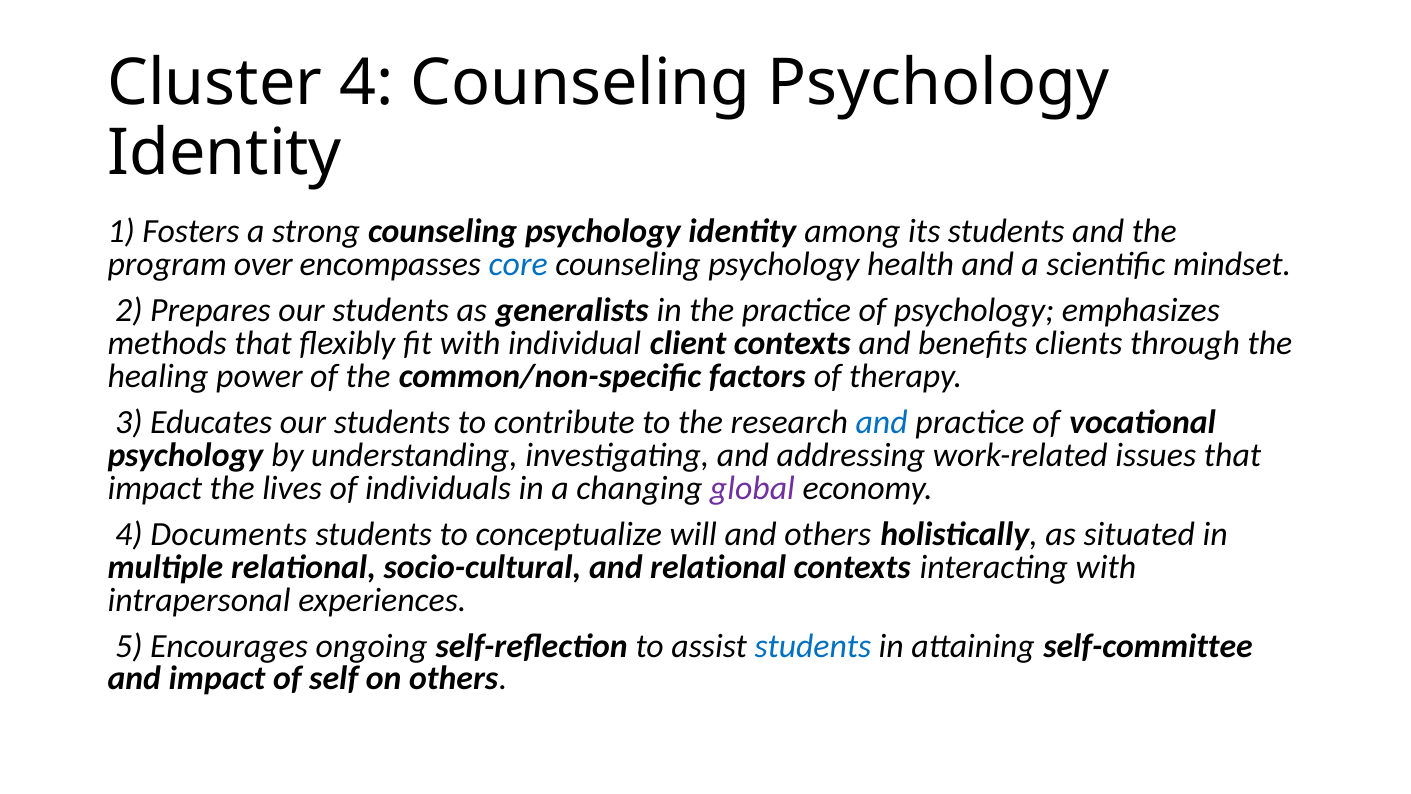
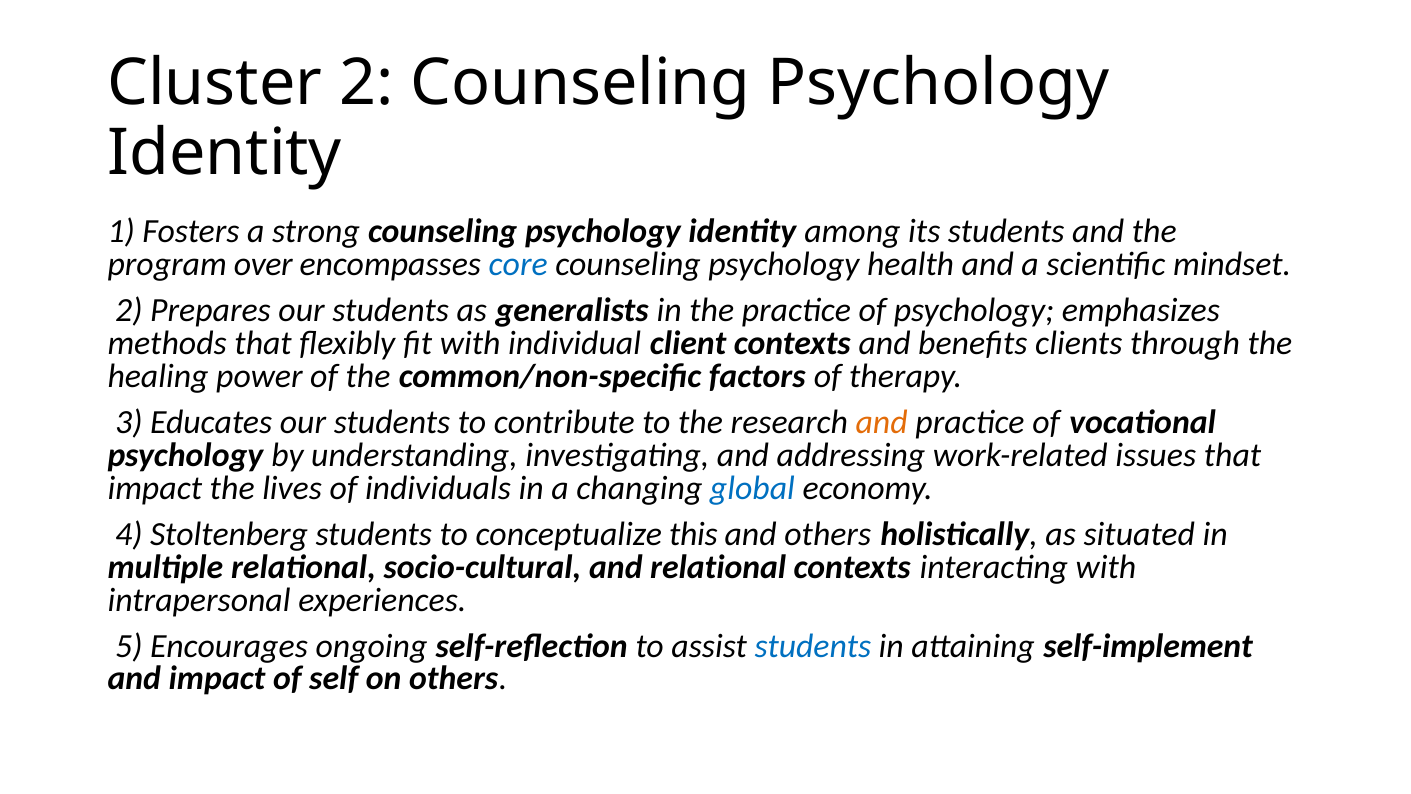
Cluster 4: 4 -> 2 (366, 84)
and colour: blue -> orange (882, 422)
global colour: purple -> blue (752, 488)
Documents: Documents -> Stoltenberg (229, 534)
will: will -> this (693, 534)
self-committee: self-committee -> self-implement (1148, 646)
